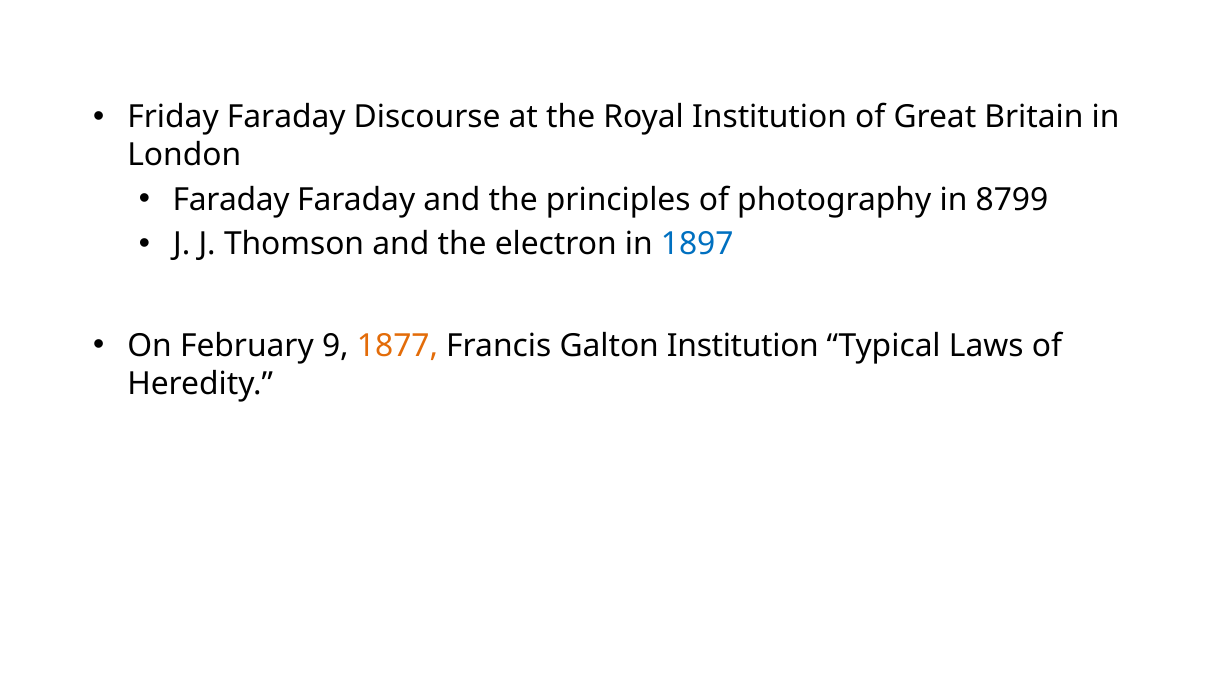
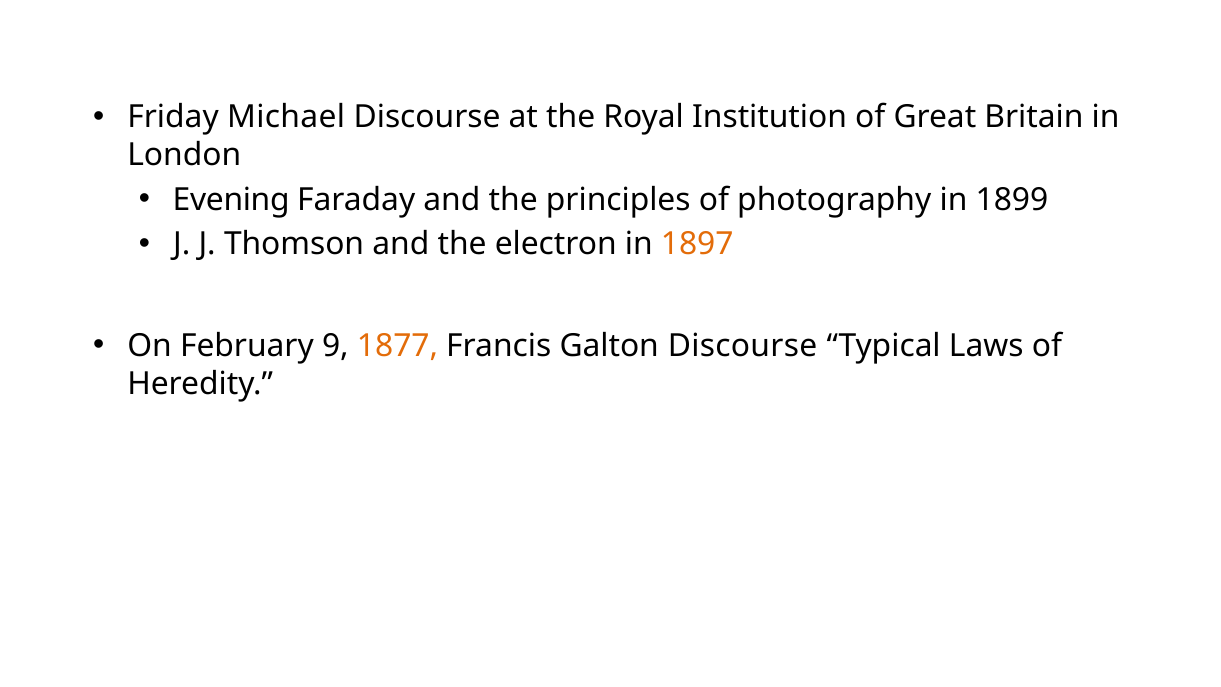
Friday Faraday: Faraday -> Michael (286, 117)
Faraday: Faraday -> Evening (231, 200)
8799: 8799 -> 1899 (1012, 200)
1897 colour: blue -> orange (697, 244)
Galton Institution: Institution -> Discourse (743, 346)
